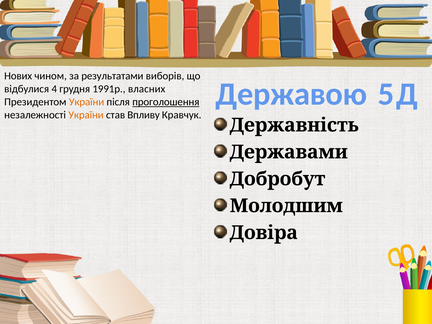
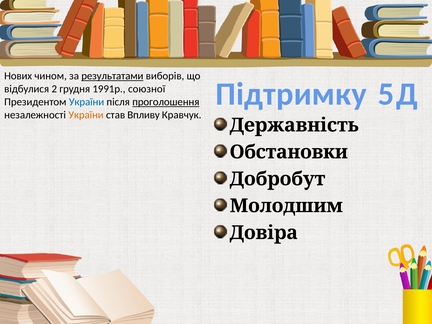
результатами underline: none -> present (112, 76)
Державою: Державою -> Підтримку (291, 94)
4: 4 -> 2 (54, 89)
власних: власних -> союзної (147, 89)
України colour: orange -> blue (87, 102)
Державами: Державами -> Обстановки (289, 152)
